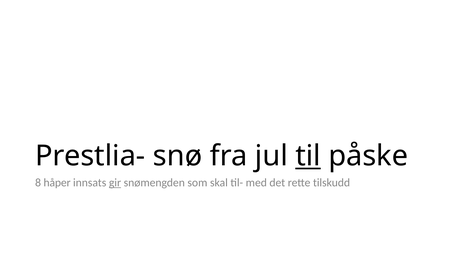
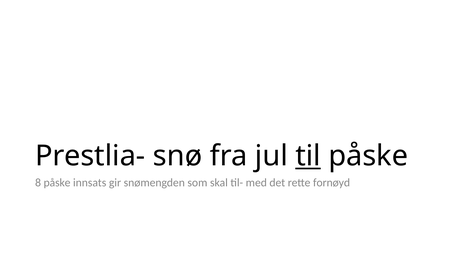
8 håper: håper -> påske (57, 183)
gir underline: present -> none (115, 183)
tilskudd: tilskudd -> fornøyd (332, 183)
